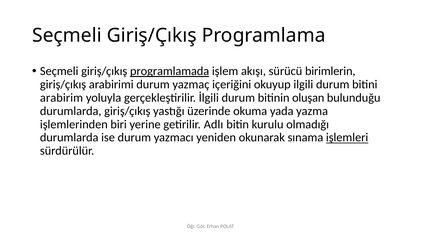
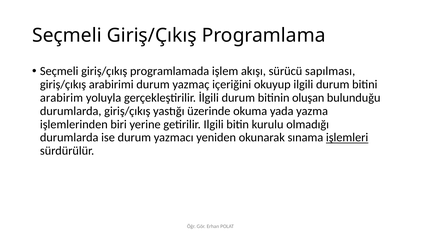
programlamada underline: present -> none (170, 71)
birimlerin: birimlerin -> sapılması (330, 71)
getirilir Adlı: Adlı -> Ilgili (214, 124)
